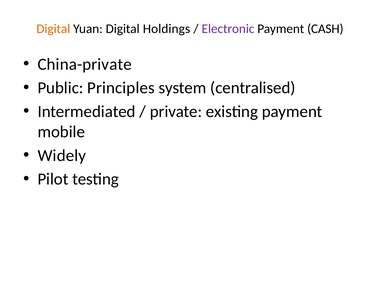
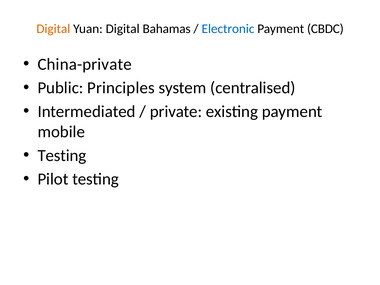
Holdings: Holdings -> Bahamas (167, 29)
Electronic colour: purple -> blue (228, 29)
CASH: CASH -> CBDC (325, 29)
Widely: Widely -> Testing (62, 155)
